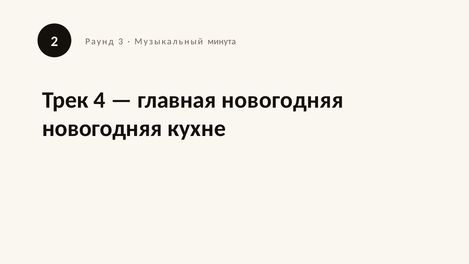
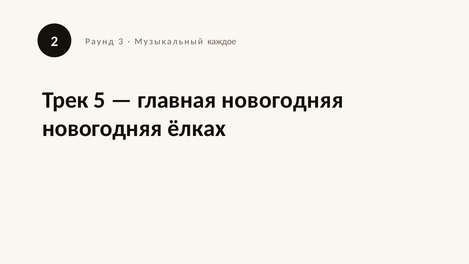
минута: минута -> каждое (222, 41)
4: 4 -> 5 (100, 100)
кухне: кухне -> ёлках (197, 128)
